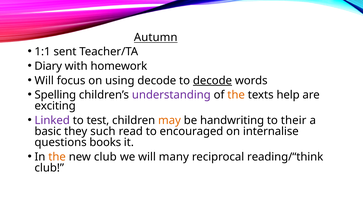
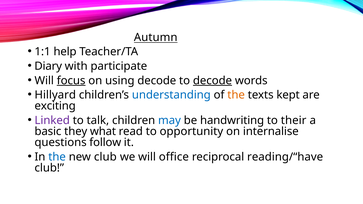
sent: sent -> help (65, 52)
homework: homework -> participate (119, 66)
focus underline: none -> present (71, 81)
Spelling: Spelling -> Hillyard (55, 95)
understanding colour: purple -> blue (171, 95)
help: help -> kept (288, 95)
test: test -> talk (98, 120)
may colour: orange -> blue (169, 120)
such: such -> what (103, 132)
encouraged: encouraged -> opportunity (191, 132)
books: books -> follow (105, 143)
the colour: orange -> blue (57, 157)
many: many -> office (174, 157)
reading/“think: reading/“think -> reading/“have (285, 157)
